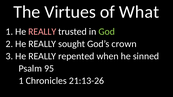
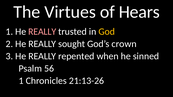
What: What -> Hears (139, 12)
God colour: light green -> yellow (107, 32)
95: 95 -> 56 (49, 69)
